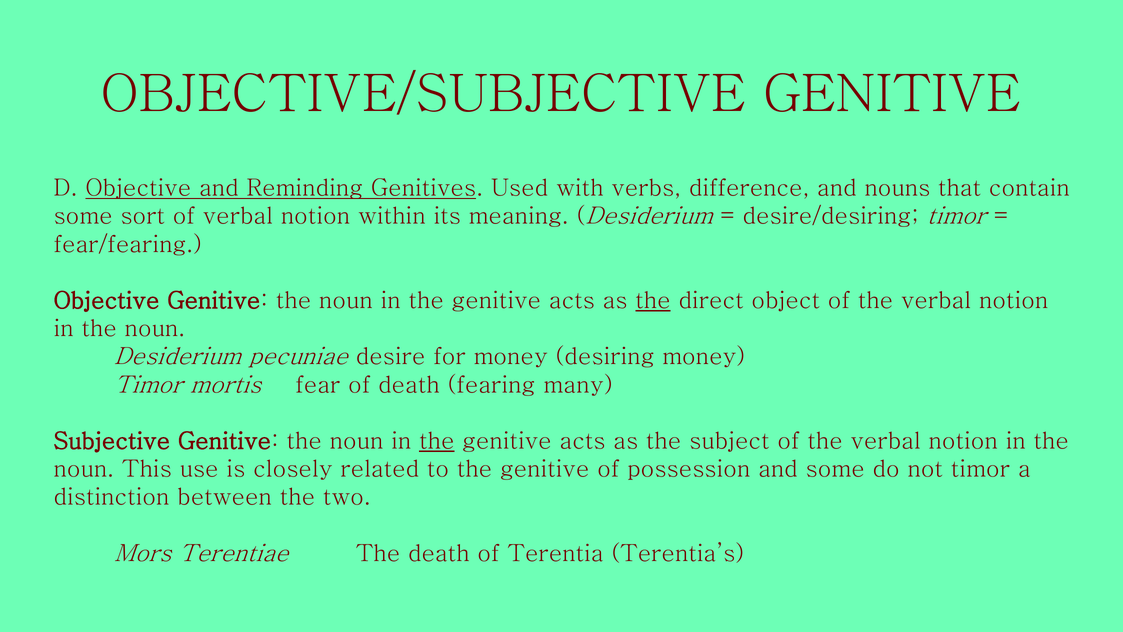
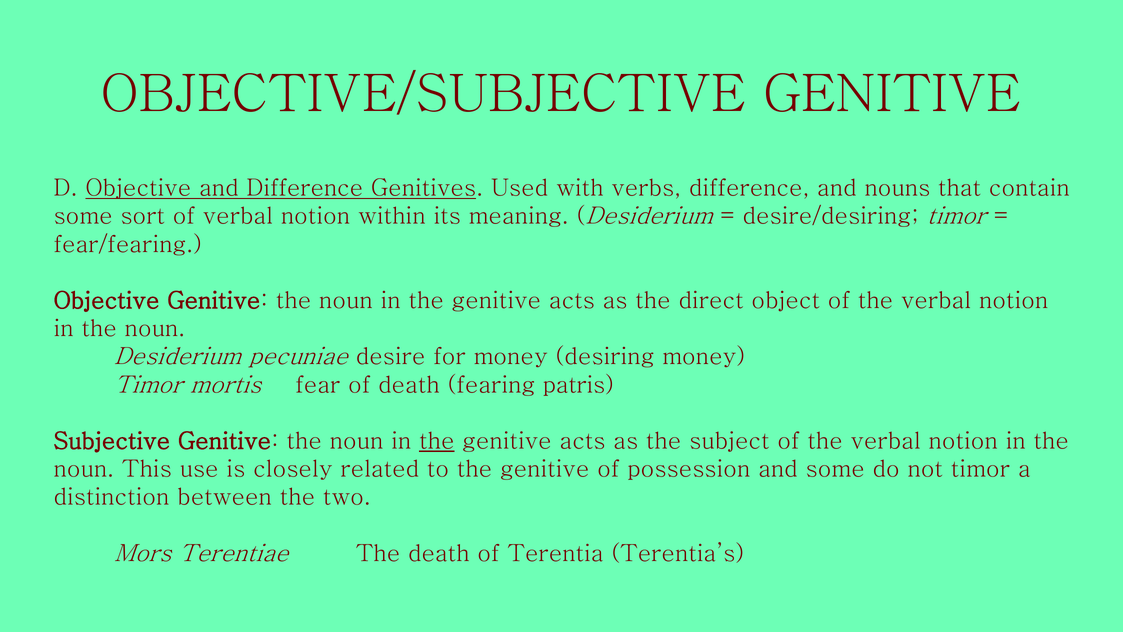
and Reminding: Reminding -> Difference (305, 188)
the underline: present -> none (653, 300)
many: many -> patris (578, 385)
